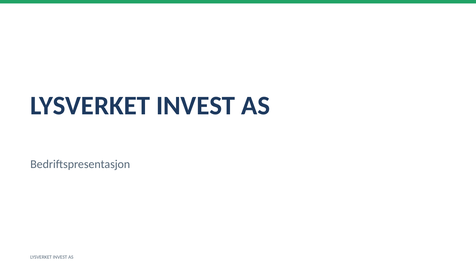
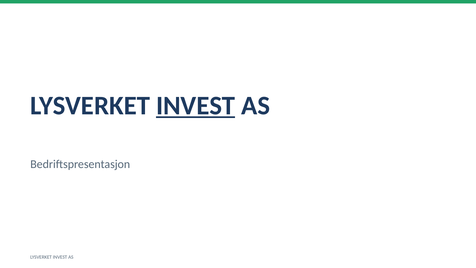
INVEST underline: none -> present (196, 106)
